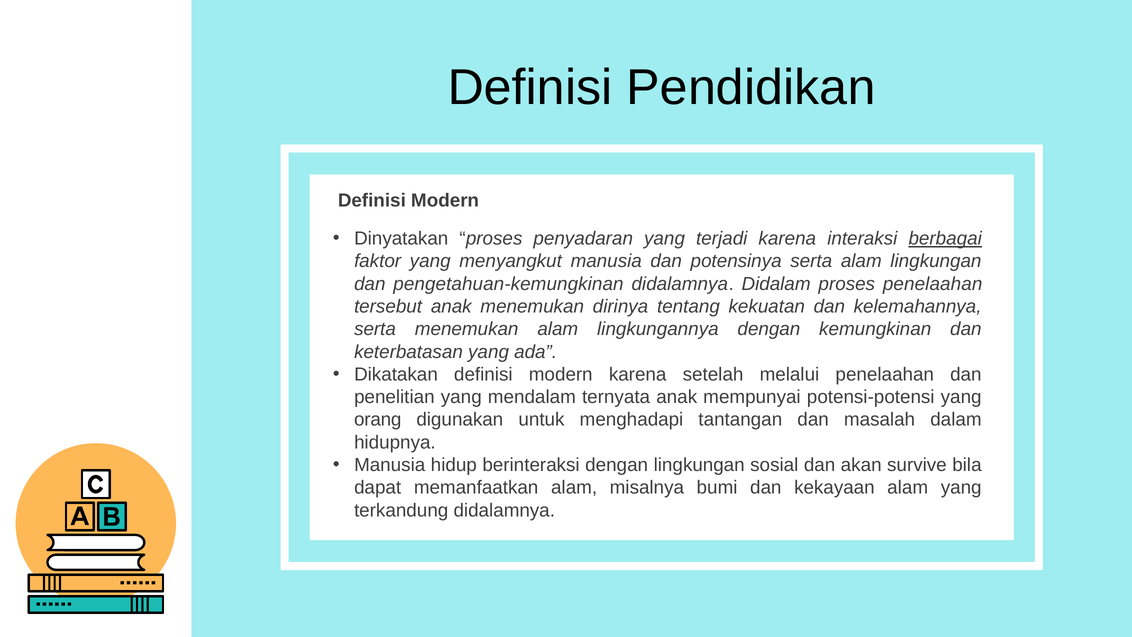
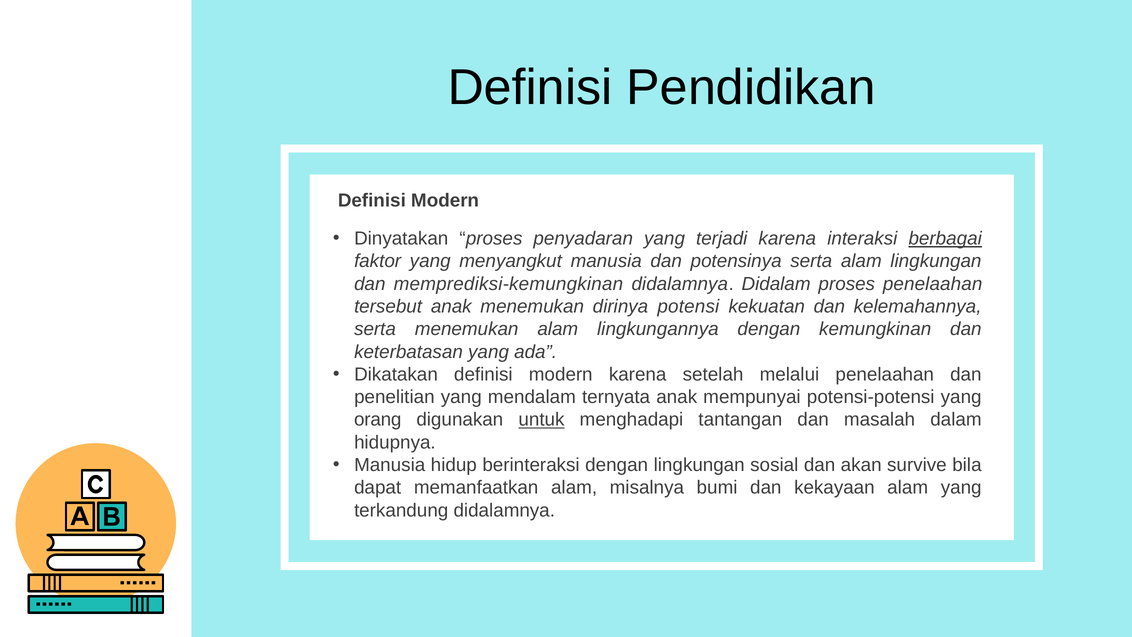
pengetahuan-kemungkinan: pengetahuan-kemungkinan -> memprediksi-kemungkinan (508, 284)
tentang: tentang -> potensi (688, 306)
untuk underline: none -> present (541, 420)
